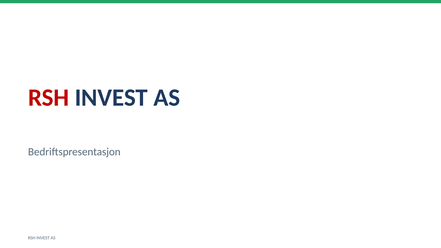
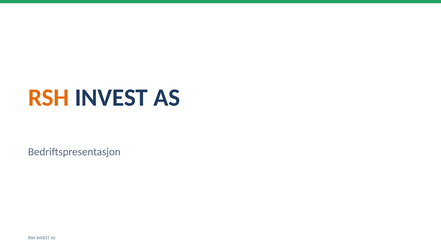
RSH colour: red -> orange (49, 98)
